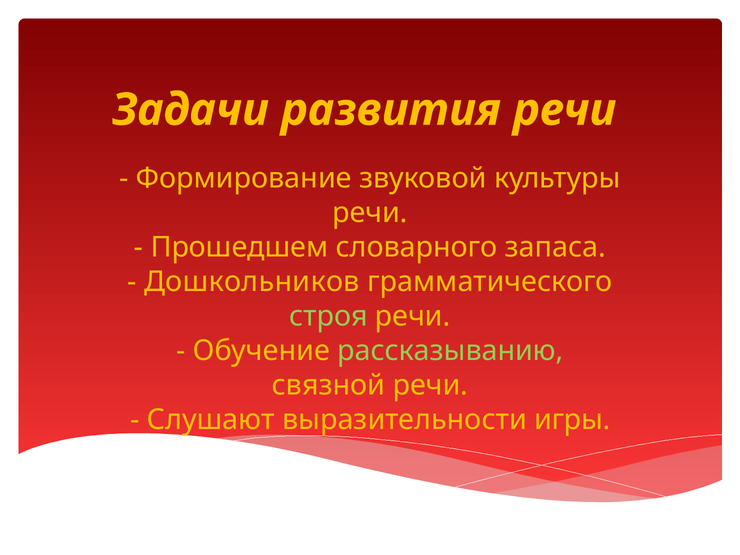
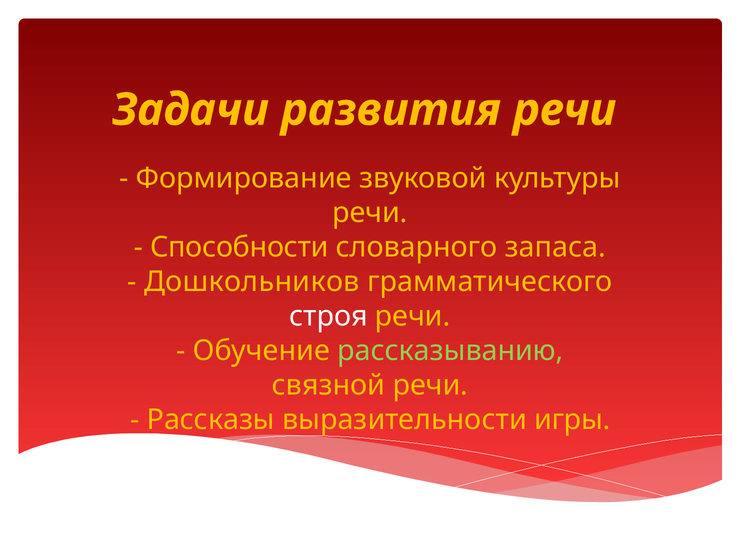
Прошедшем: Прошедшем -> Способности (239, 247)
строя colour: light green -> white (329, 316)
Слушают: Слушают -> Рассказы (211, 420)
